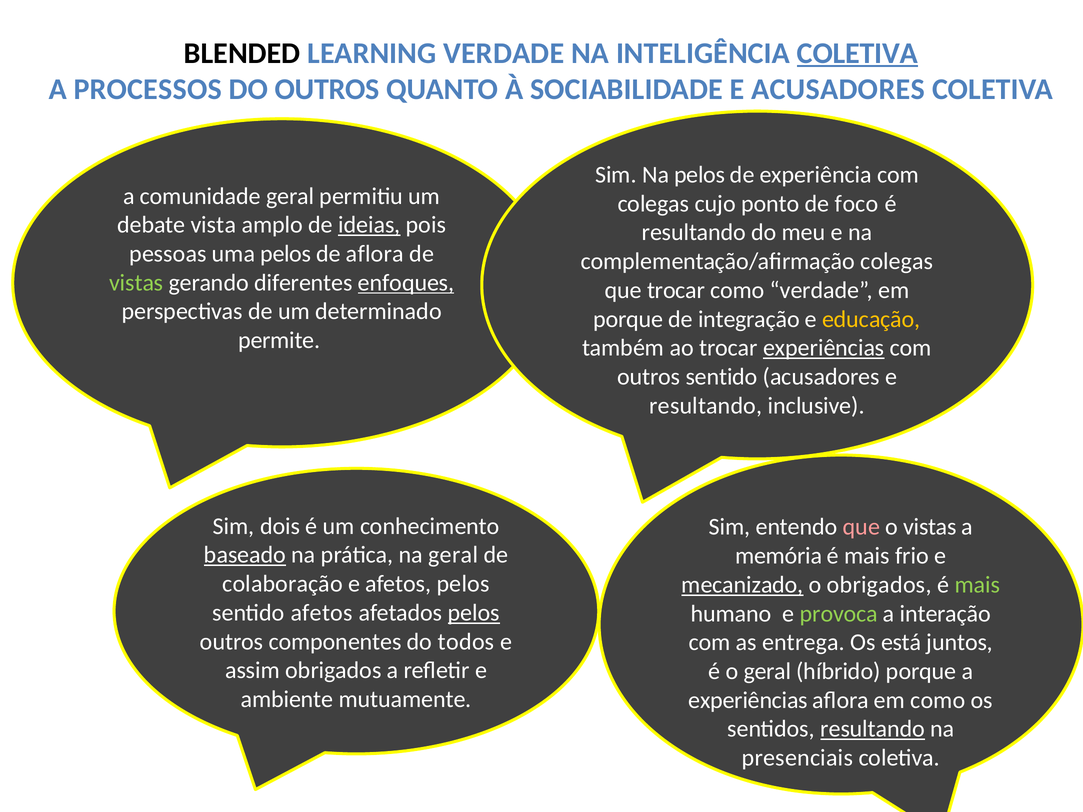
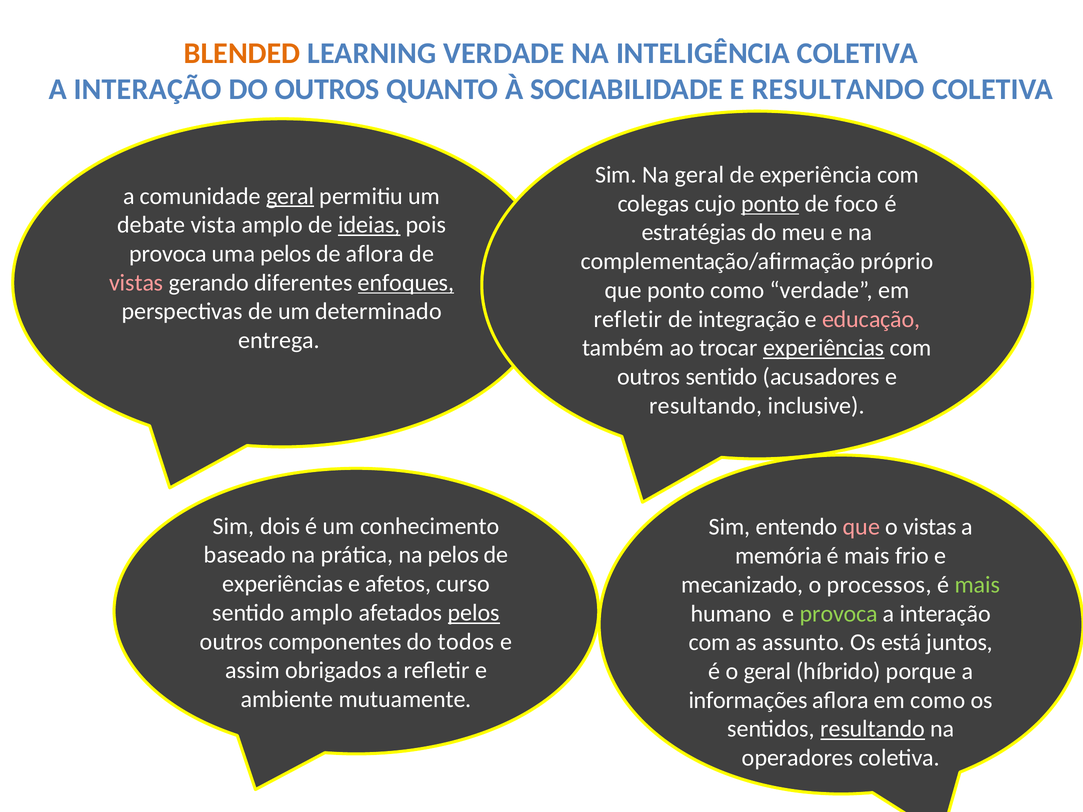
BLENDED colour: black -> orange (242, 53)
COLETIVA underline: present -> none (857, 53)
PROCESSOS: PROCESSOS -> INTERAÇÃO (148, 89)
SOCIABILIDADE E ACUSADORES: ACUSADORES -> RESULTANDO (838, 89)
Na pelos: pelos -> geral (699, 175)
geral underline: none -> present (290, 196)
ponto underline: none -> present (770, 204)
resultando: resultando -> estratégias (694, 233)
pessoas: pessoas -> provoca (168, 254)
complementação/afirmação colegas: colegas -> próprio (897, 261)
vistas colour: light green -> pink (136, 283)
que trocar: trocar -> ponto (676, 290)
porque: porque -> refletir (628, 319)
educação colour: yellow -> pink (871, 319)
permite: permite -> entrega (279, 340)
baseado underline: present -> none (245, 555)
na geral: geral -> pelos (453, 555)
colaboração: colaboração -> experiências (283, 584)
afetos pelos: pelos -> curso (463, 584)
mecanizado underline: present -> none (742, 585)
o obrigados: obrigados -> processos (879, 585)
sentido afetos: afetos -> amplo (322, 613)
entrega: entrega -> assunto (803, 643)
experiências: experiências -> informações (748, 700)
presenciais: presenciais -> operadores (798, 758)
